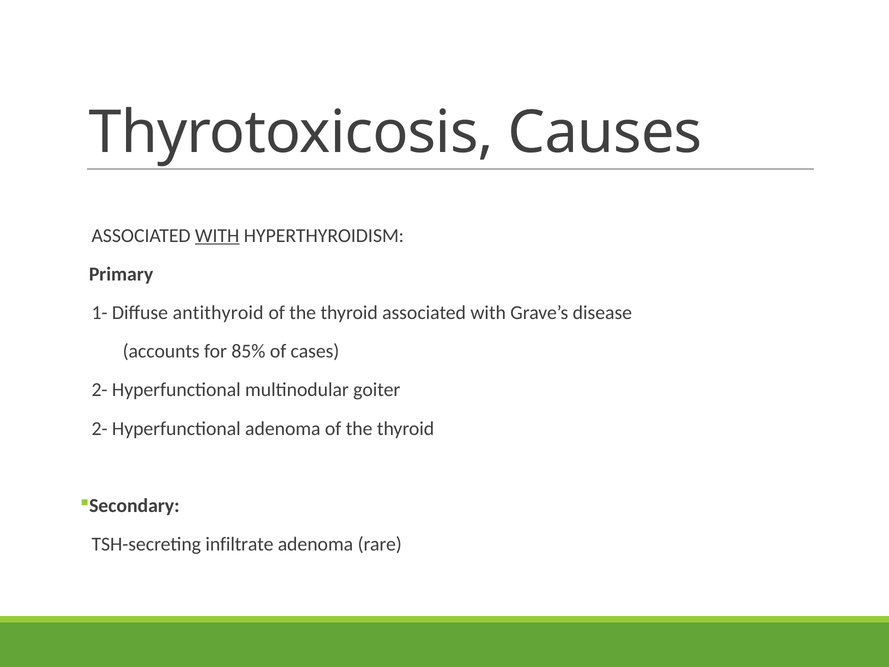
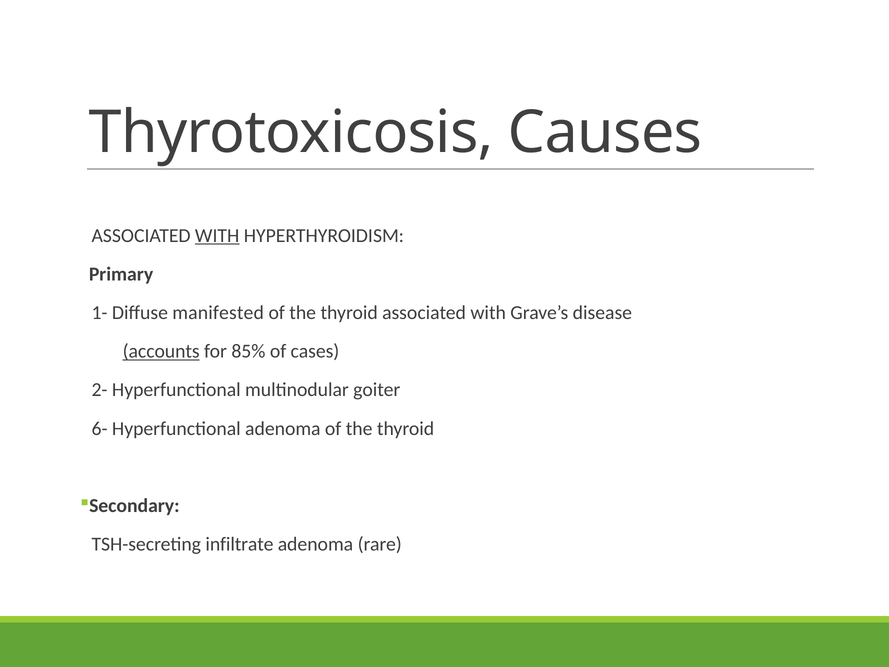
antithyroid: antithyroid -> manifested (218, 313)
accounts underline: none -> present (161, 351)
2-: 2- -> 6- (100, 428)
